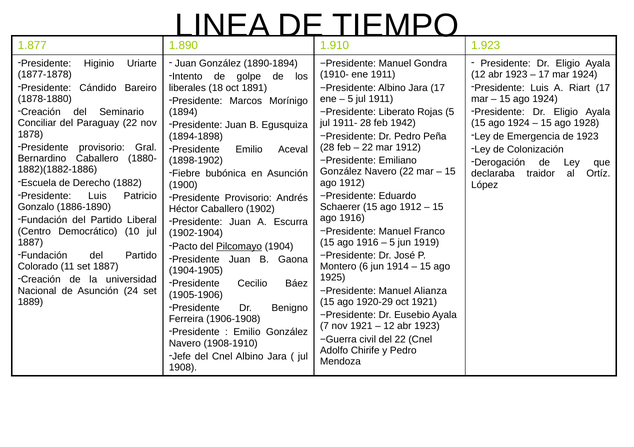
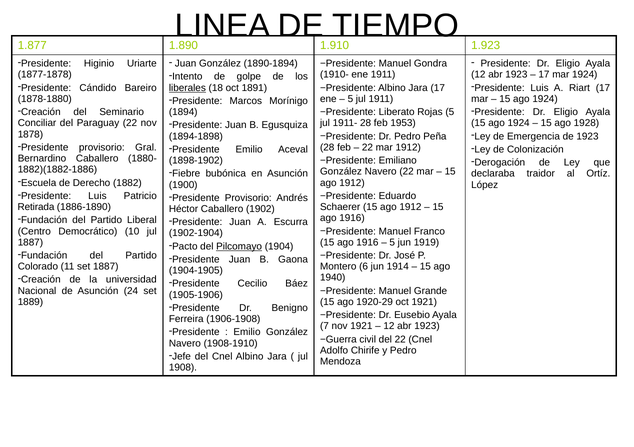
liberales underline: none -> present (187, 88)
1942: 1942 -> 1953 (403, 123)
Gonzalo: Gonzalo -> Retirada (36, 207)
1925: 1925 -> 1940 (333, 278)
Alianza: Alianza -> Grande (431, 291)
